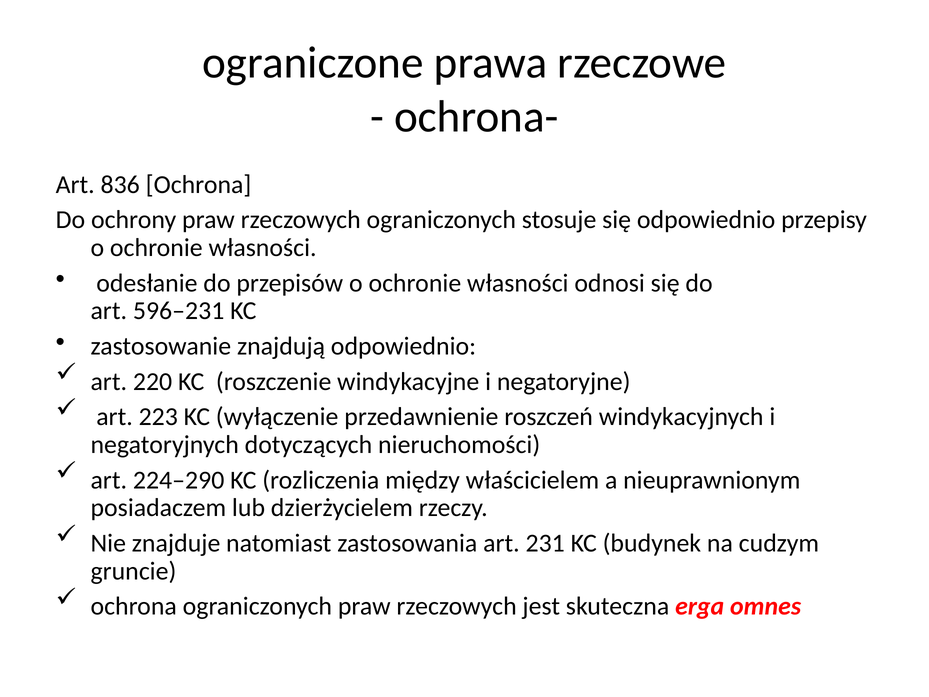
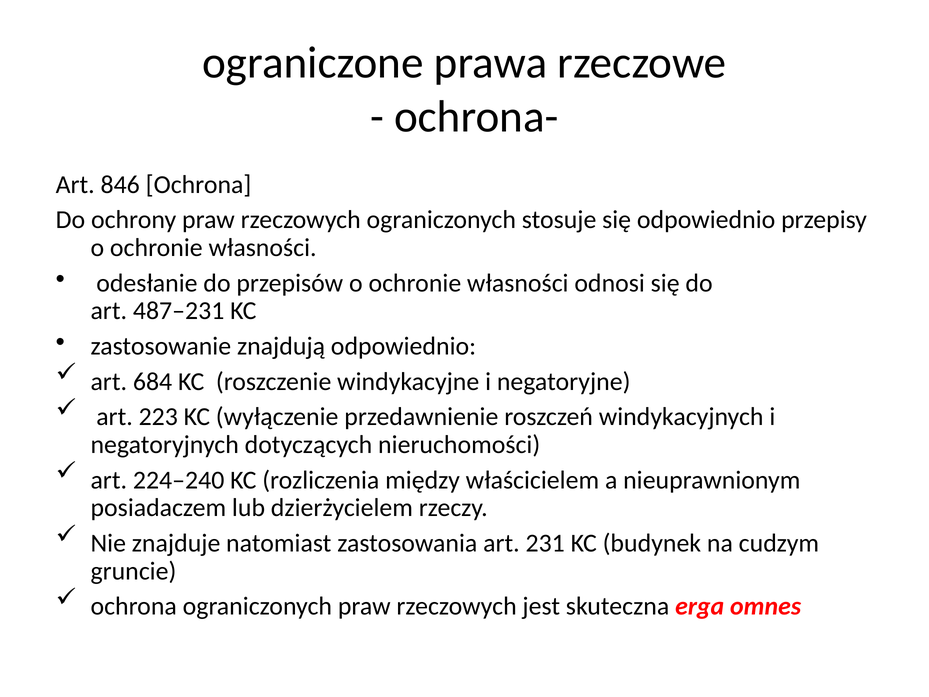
836: 836 -> 846 (120, 185)
596–231: 596–231 -> 487–231 (179, 311)
220: 220 -> 684 (153, 381)
224–290: 224–290 -> 224–240 (179, 480)
